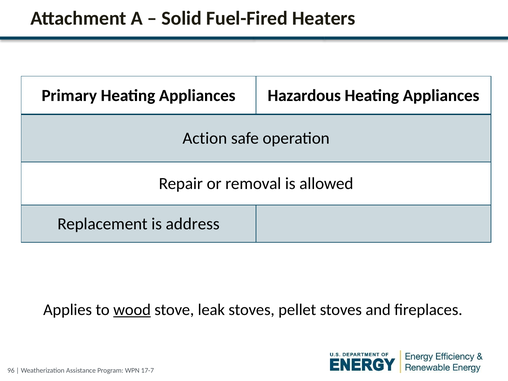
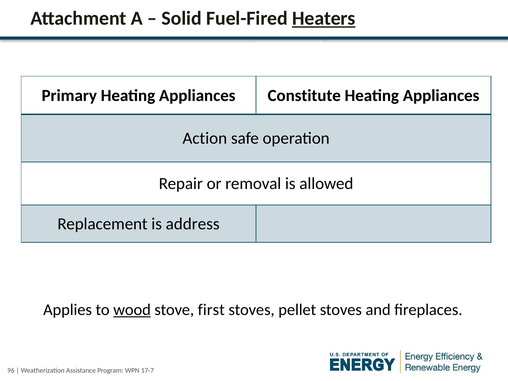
Heaters underline: none -> present (324, 18)
Hazardous: Hazardous -> Constitute (304, 95)
leak: leak -> first (211, 310)
